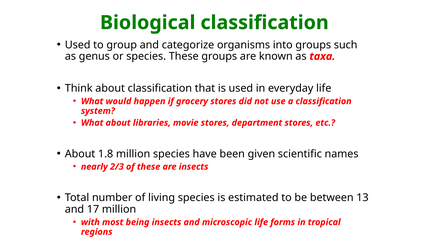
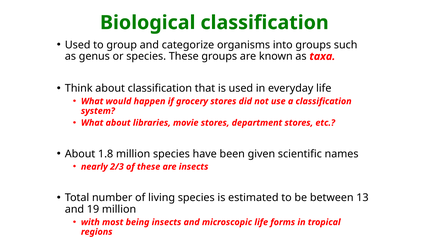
17: 17 -> 19 (93, 210)
